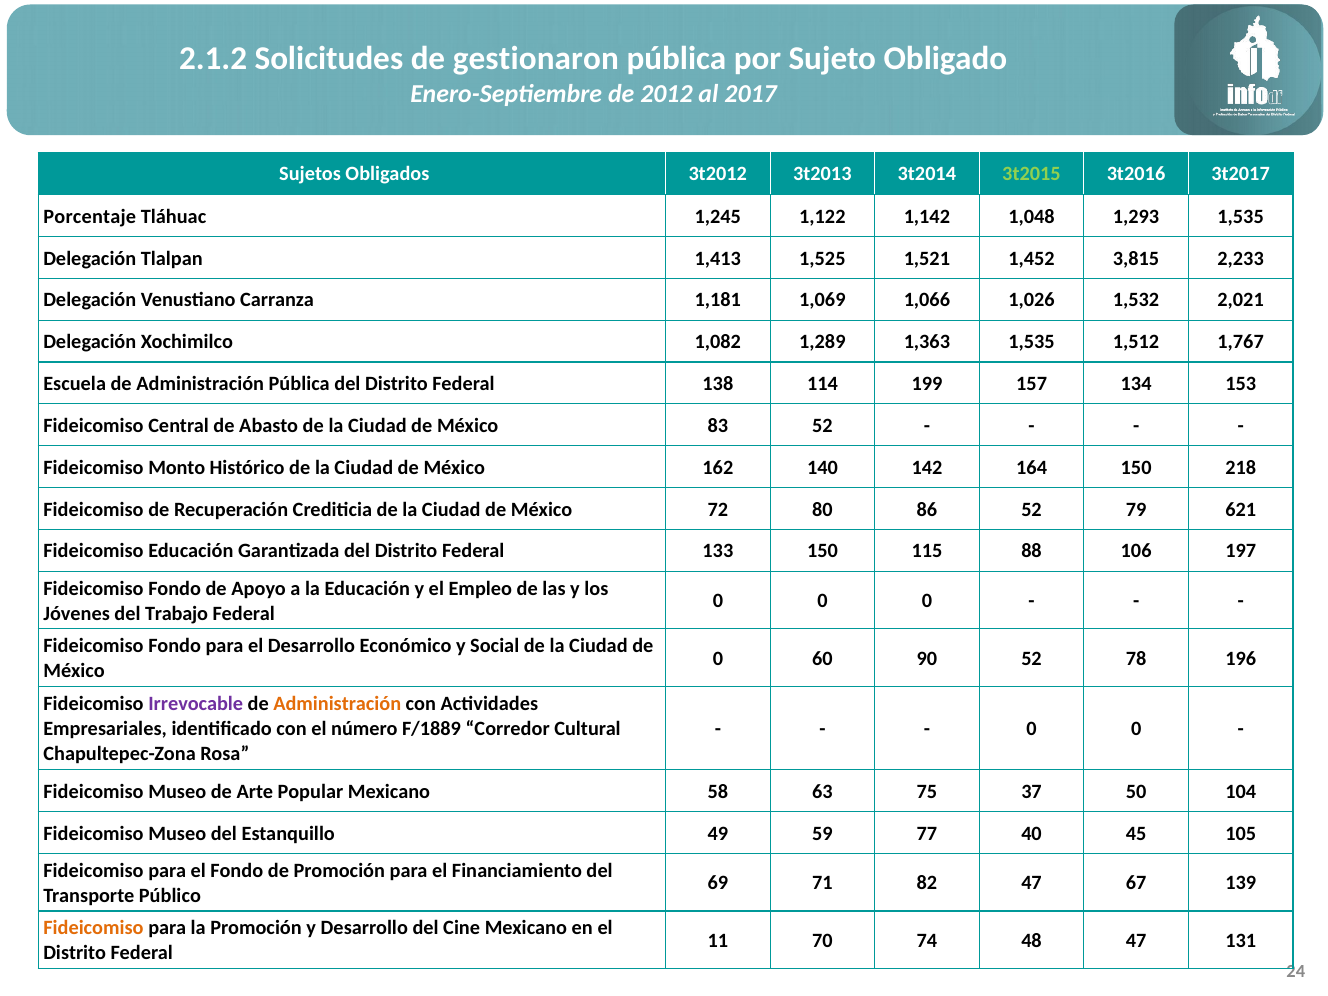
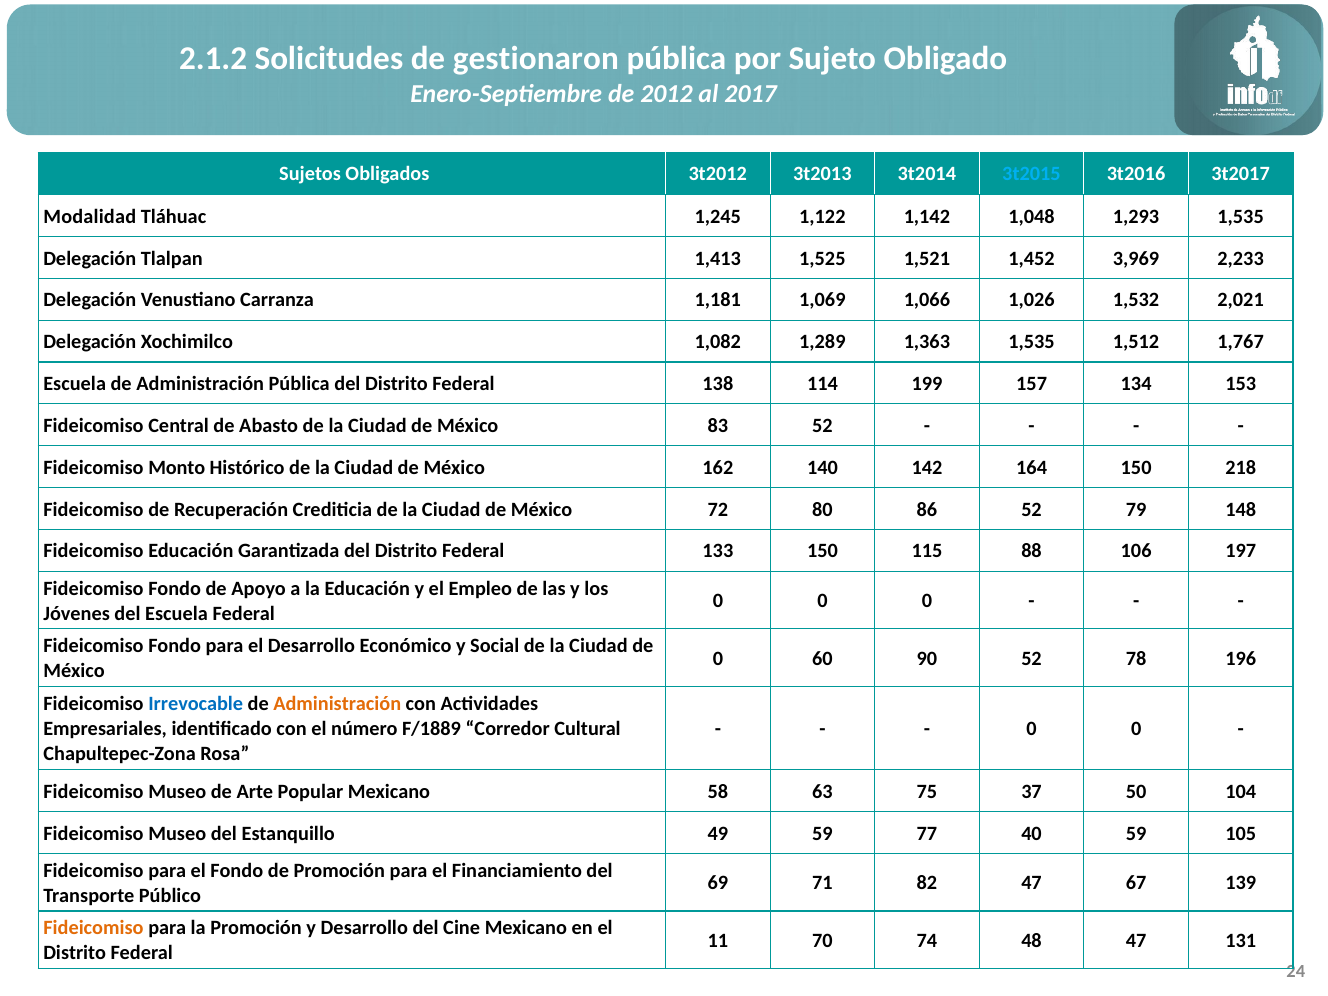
3t2015 colour: light green -> light blue (1031, 174)
Porcentaje: Porcentaje -> Modalidad (90, 217)
3,815: 3,815 -> 3,969 (1136, 258)
621: 621 -> 148 (1241, 509)
del Trabajo: Trabajo -> Escuela (176, 613)
Irrevocable colour: purple -> blue (196, 704)
40 45: 45 -> 59 (1136, 834)
